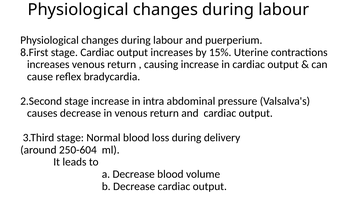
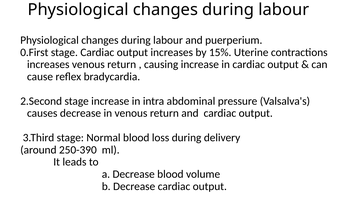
8.First: 8.First -> 0.First (34, 52)
250-604: 250-604 -> 250-390 (78, 150)
